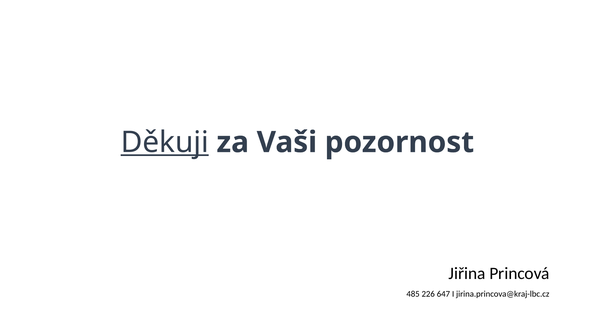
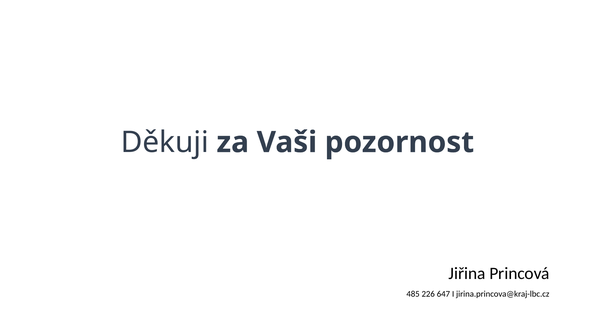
Děkuji underline: present -> none (165, 143)
